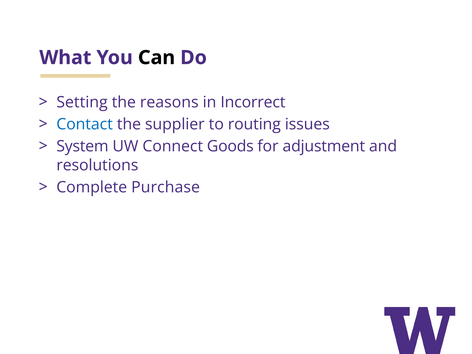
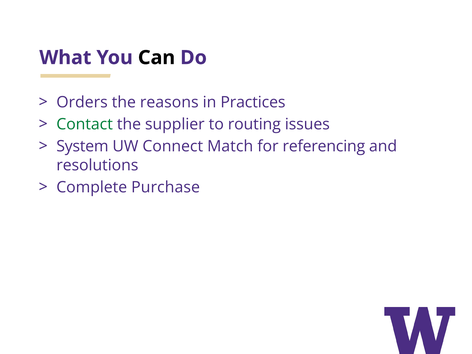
Setting: Setting -> Orders (82, 102)
Incorrect: Incorrect -> Practices (253, 102)
Contact colour: blue -> green (85, 124)
Goods: Goods -> Match (230, 146)
adjustment: adjustment -> referencing (324, 146)
